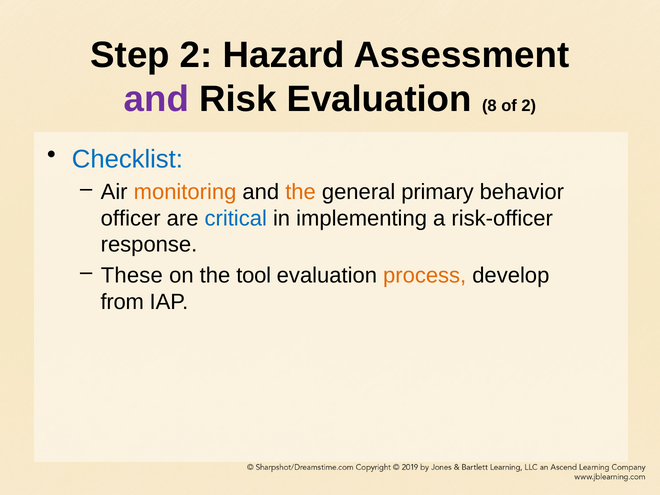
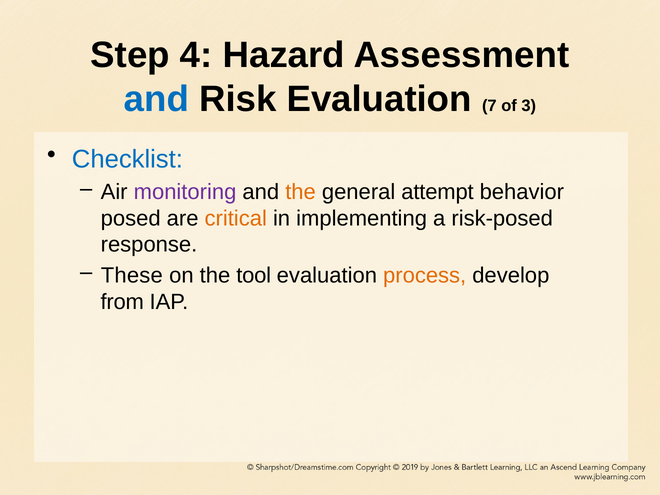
Step 2: 2 -> 4 (196, 55)
and colour: purple -> blue (156, 99)
8: 8 -> 7 (489, 106)
of 2: 2 -> 3 (529, 106)
monitoring colour: orange -> purple (185, 192)
primary: primary -> attempt (438, 192)
officer: officer -> posed (131, 218)
critical colour: blue -> orange (236, 218)
risk-officer: risk-officer -> risk-posed (502, 218)
